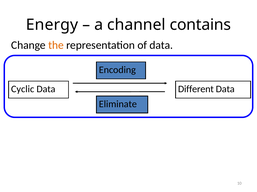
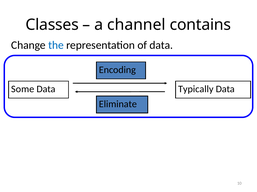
Energy: Energy -> Classes (52, 25)
the colour: orange -> blue (56, 45)
Cyclic: Cyclic -> Some (23, 89)
Different: Different -> Typically (196, 89)
